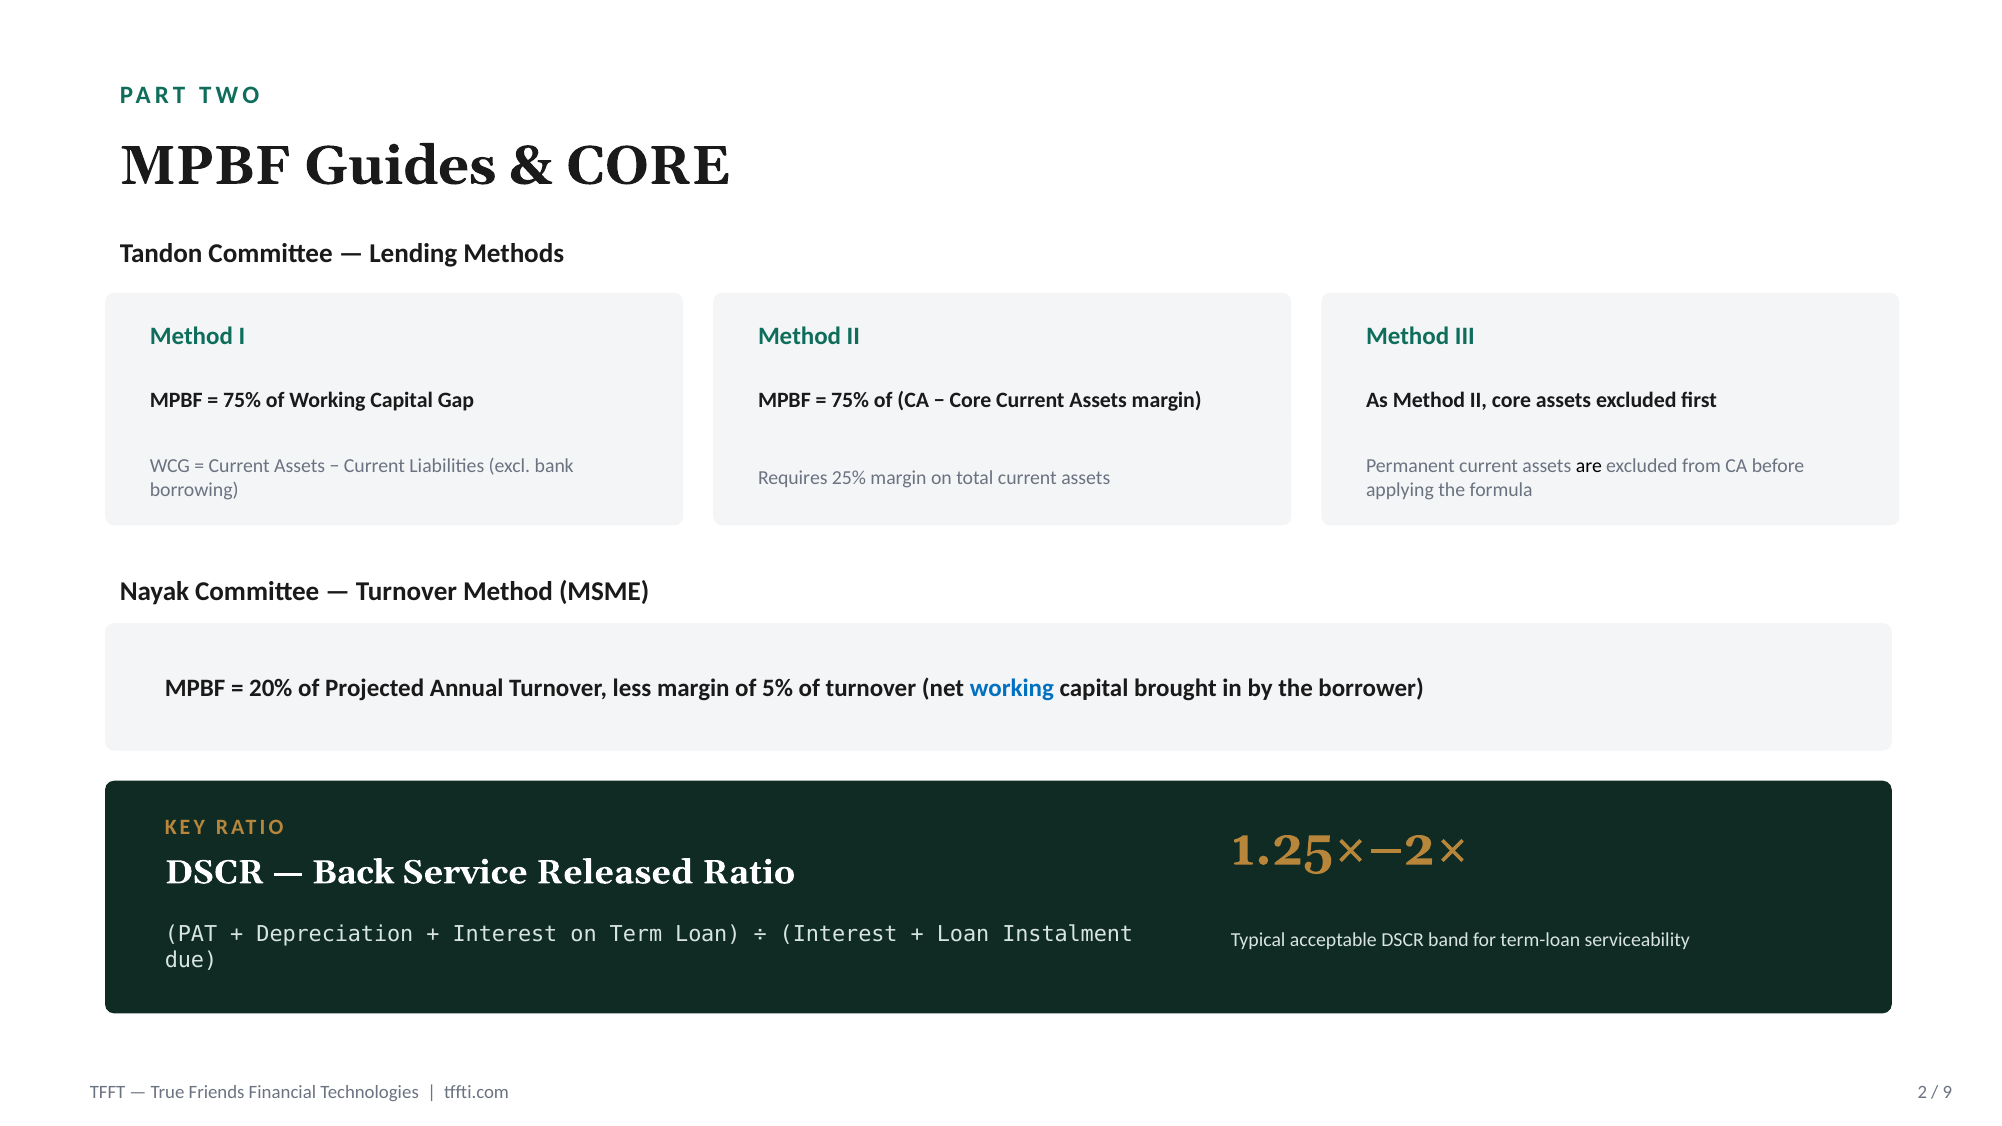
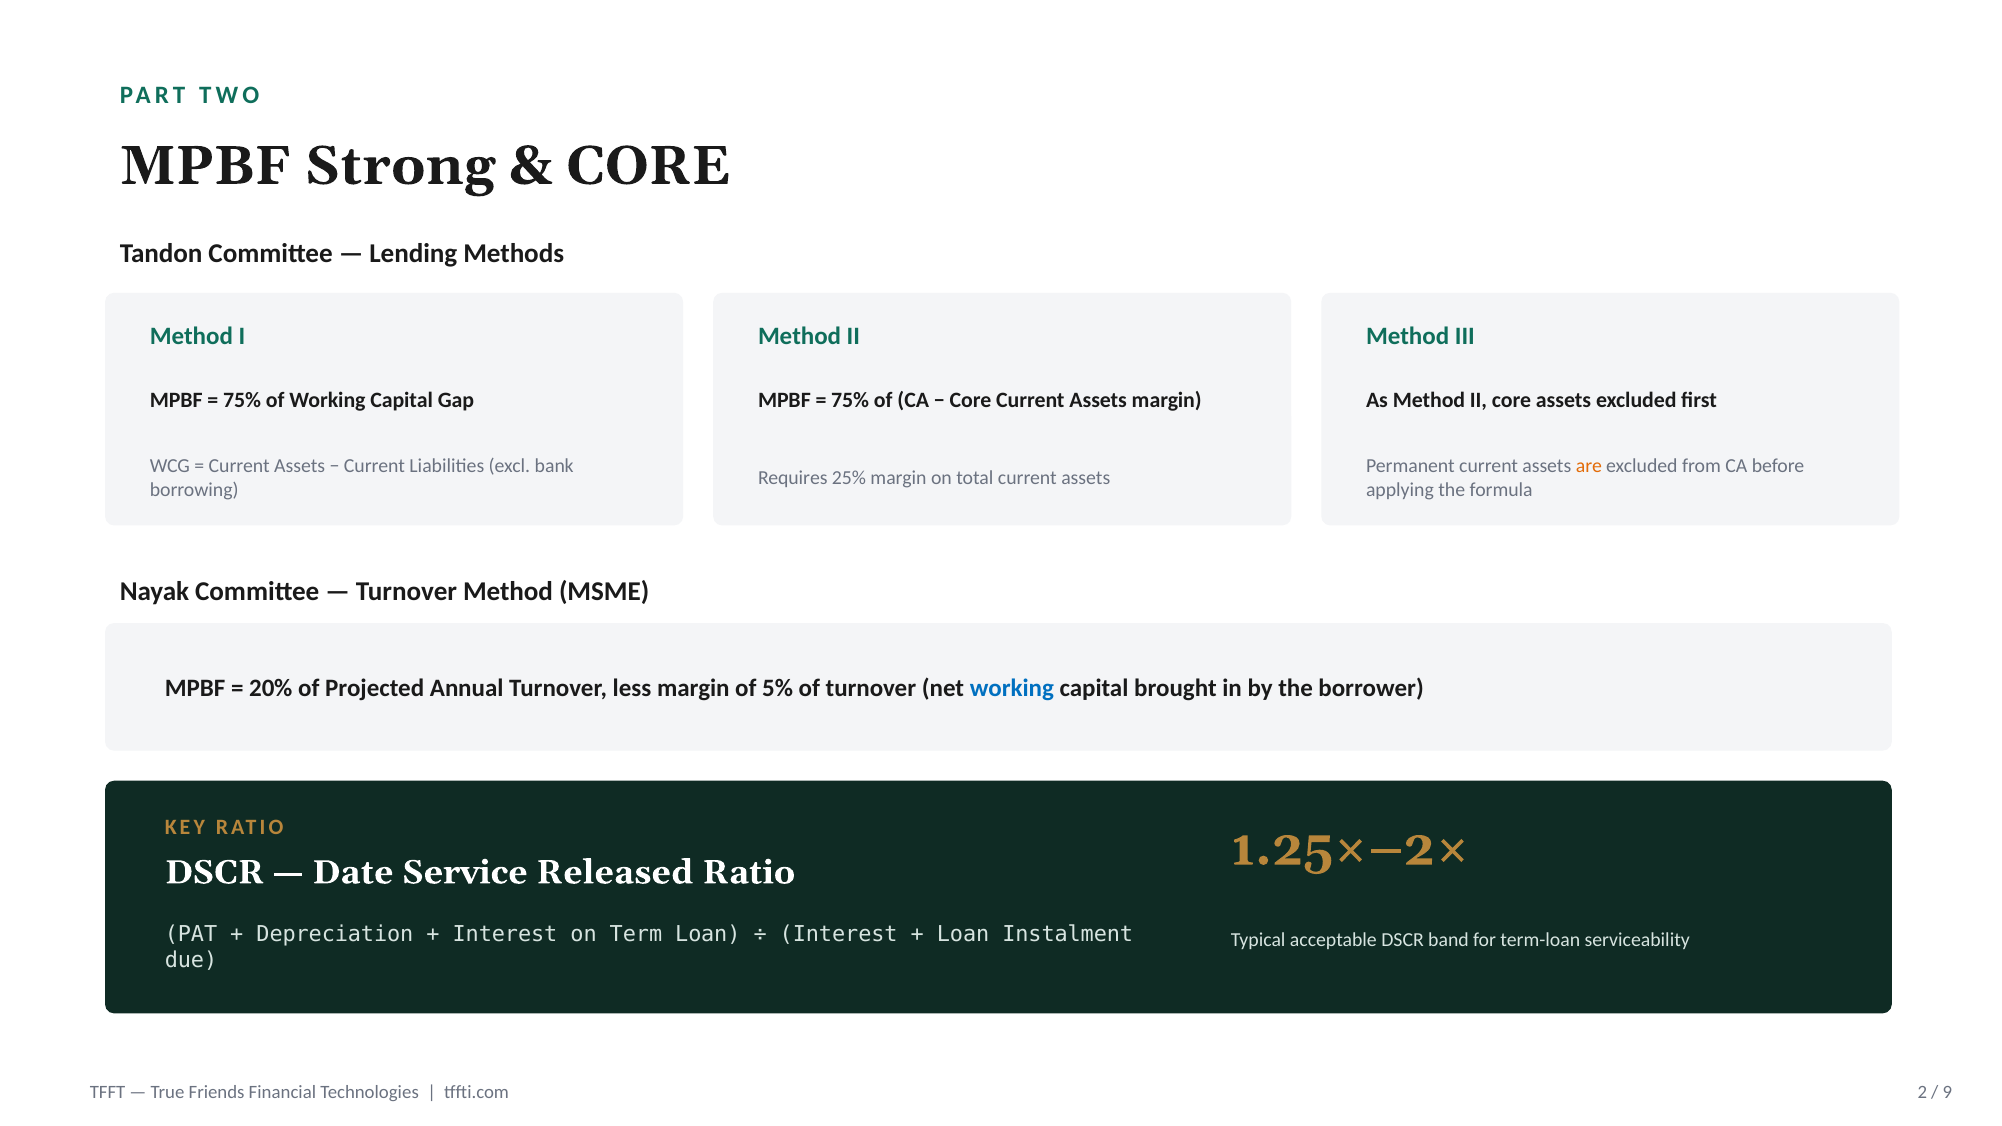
Guides: Guides -> Strong (400, 166)
are colour: black -> orange (1589, 466)
Back: Back -> Date (353, 872)
